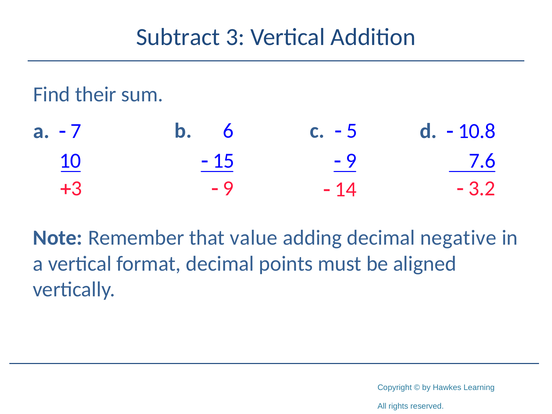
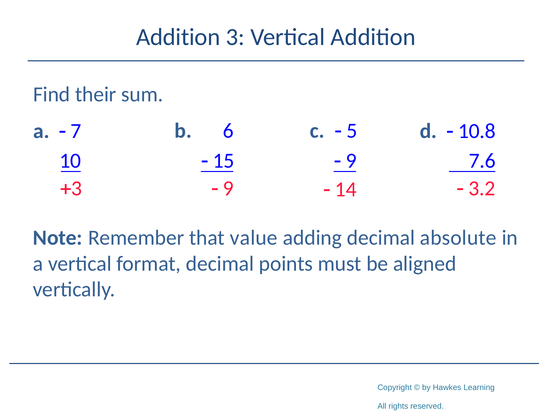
Subtract: Subtract -> Addition (178, 37)
negative: negative -> absolute (458, 238)
